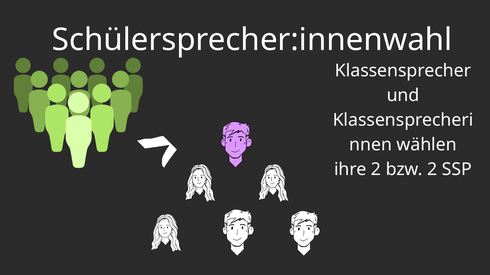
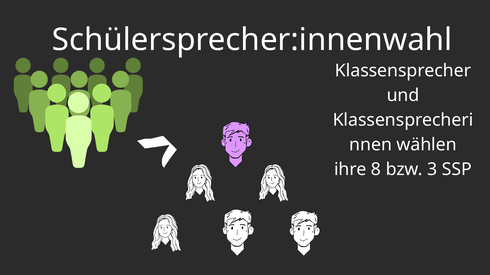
ihre 2: 2 -> 8 (376, 170)
bzw 2: 2 -> 3 (432, 170)
